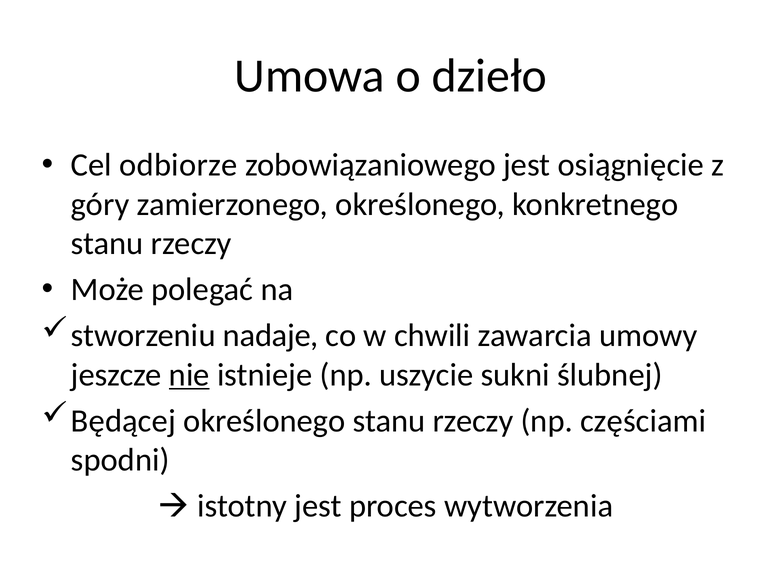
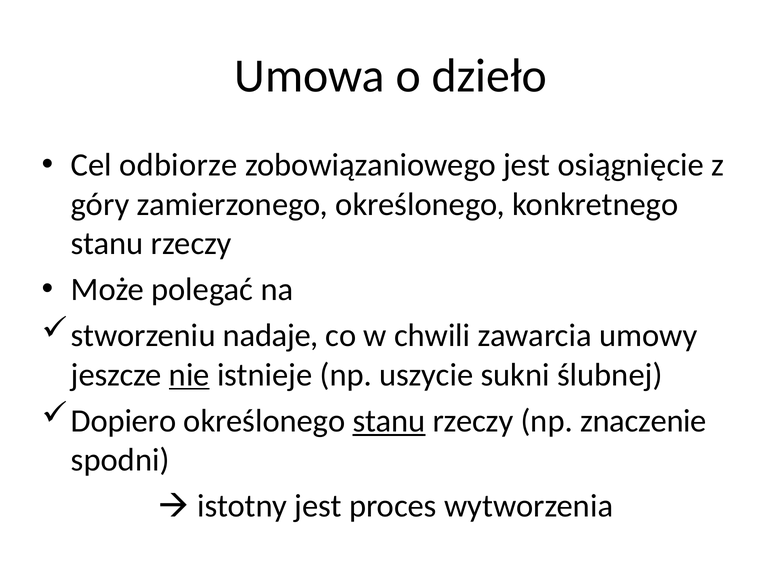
Będącej: Będącej -> Dopiero (124, 420)
stanu underline: none -> present (389, 420)
częściami: częściami -> znaczenie (643, 420)
